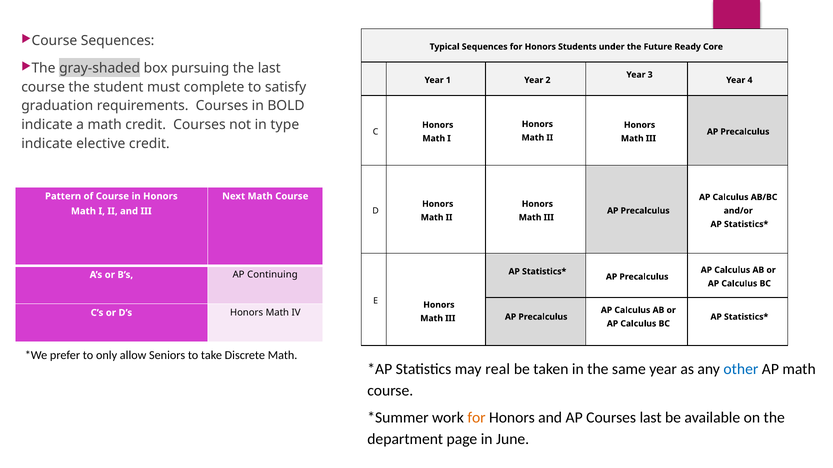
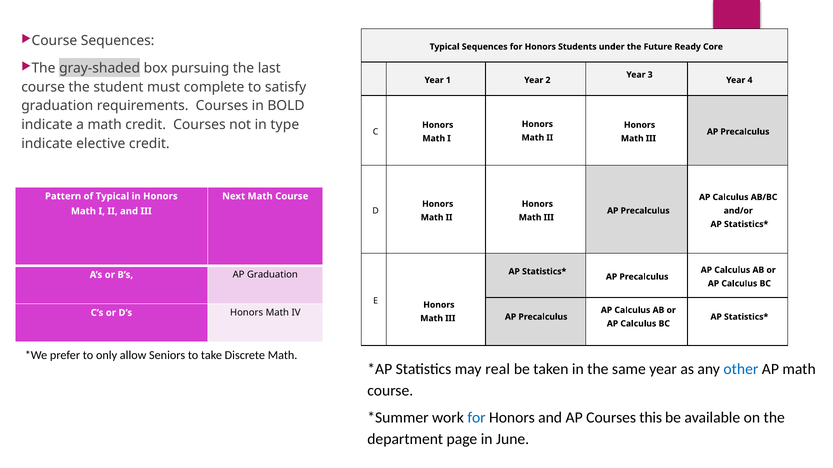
of Course: Course -> Typical (112, 196)
AP Continuing: Continuing -> Graduation (272, 275)
for colour: orange -> blue (477, 418)
Courses last: last -> this (651, 418)
